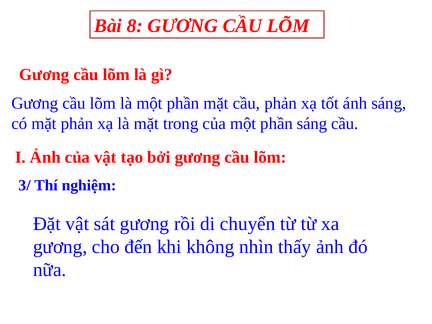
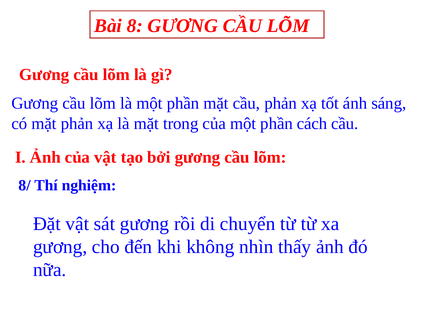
phần sáng: sáng -> cách (312, 124)
3/: 3/ -> 8/ (25, 185)
